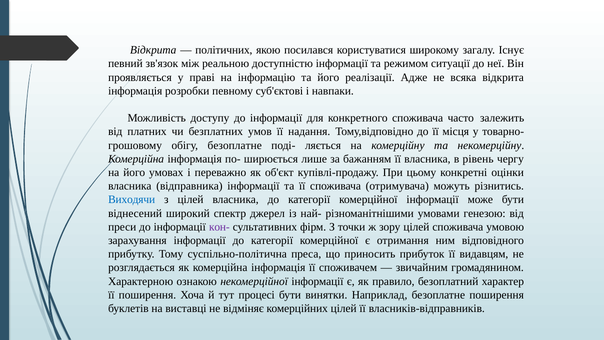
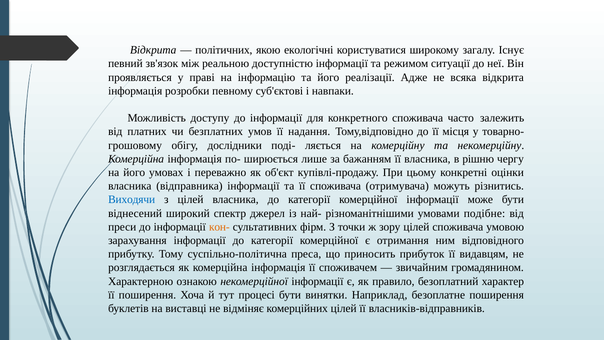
посилався: посилався -> екологічні (309, 50)
обігу безоплатне: безоплатне -> дослідники (235, 145)
рівень: рівень -> рішню (478, 159)
генезою: генезою -> подібне (484, 213)
кон- colour: purple -> orange (219, 227)
